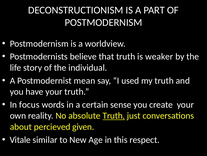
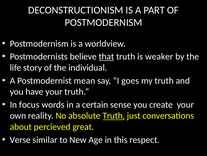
that underline: none -> present (106, 56)
used: used -> goes (130, 80)
given: given -> great (83, 126)
Vitale: Vitale -> Verse (20, 139)
